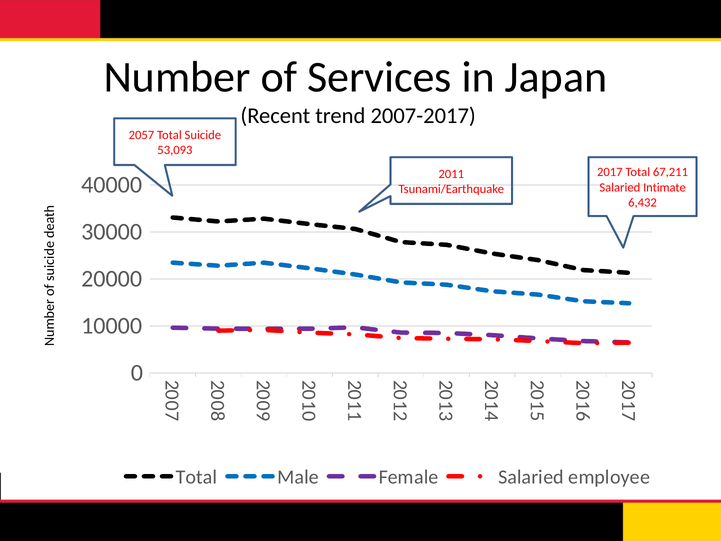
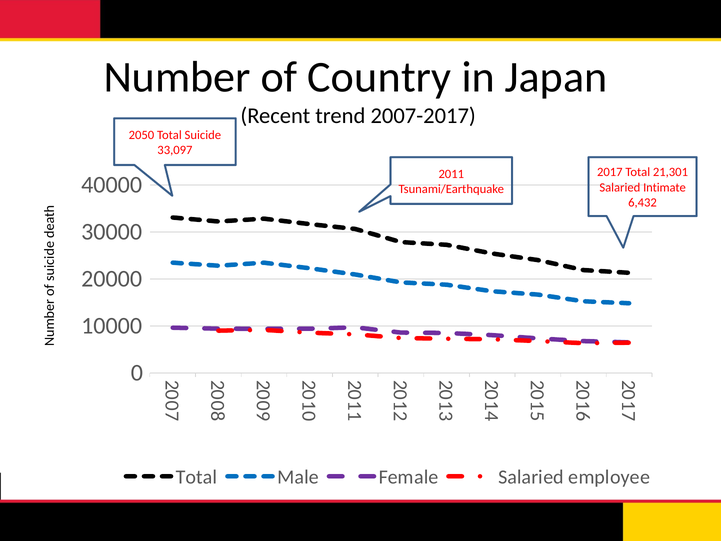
Services: Services -> Country (379, 77)
2057: 2057 -> 2050 (141, 135)
53,093: 53,093 -> 33,097 (175, 150)
67,211: 67,211 -> 21,301 (670, 172)
